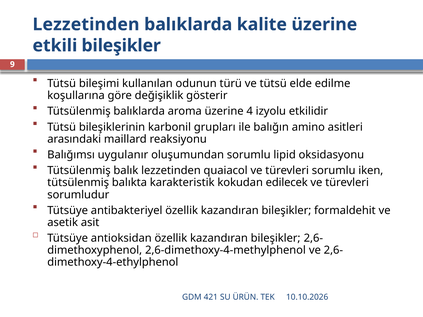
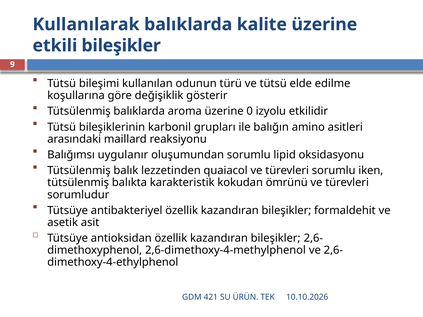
Lezzetinden: Lezzetinden -> Kullanılarak (86, 24)
4: 4 -> 0 (250, 111)
edilecek: edilecek -> ömrünü (287, 183)
